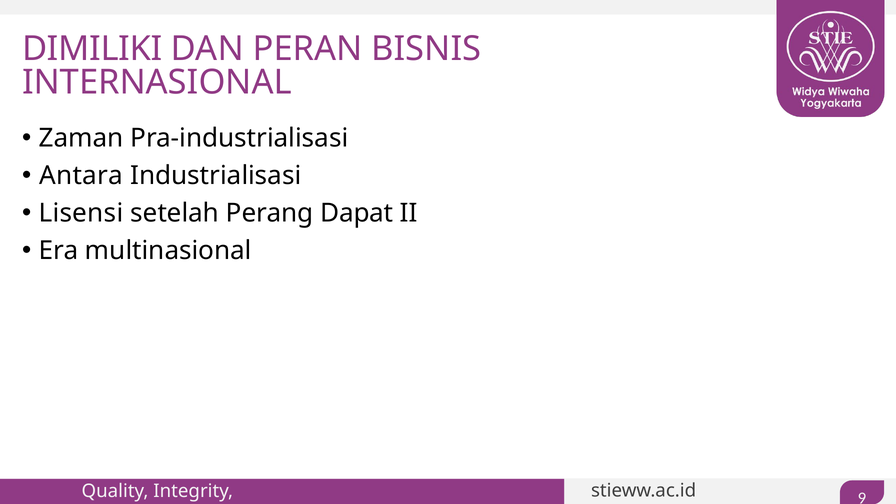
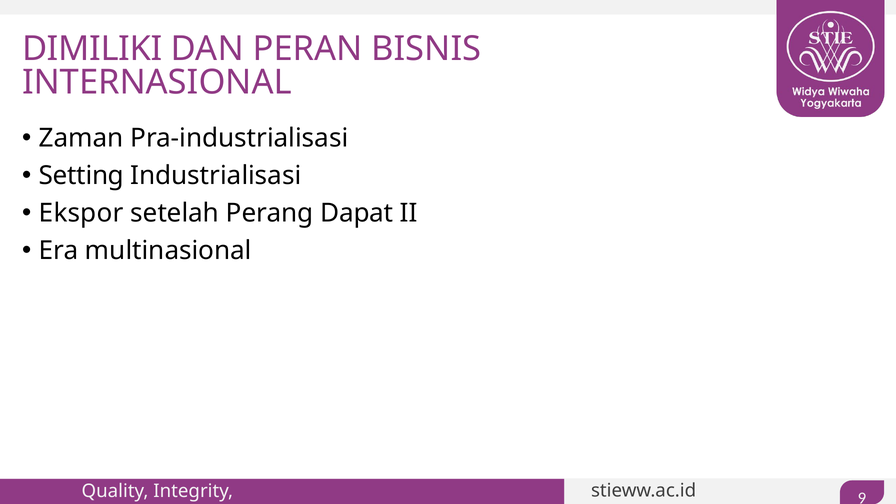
Antara: Antara -> Setting (81, 176)
Lisensi: Lisensi -> Ekspor (81, 213)
